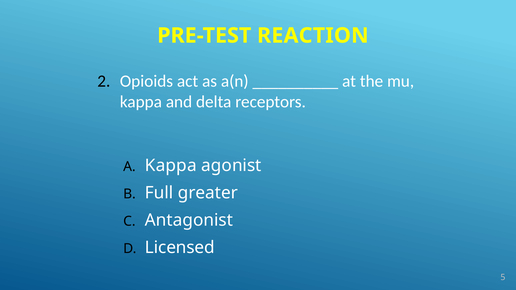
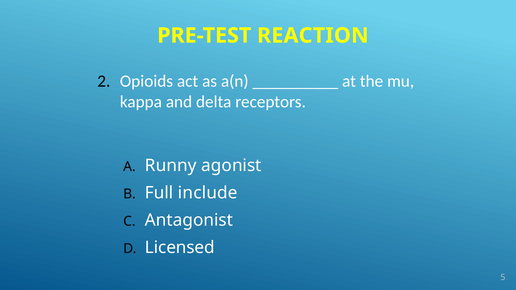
Kappa: Kappa -> Runny (171, 166)
greater: greater -> include (208, 193)
